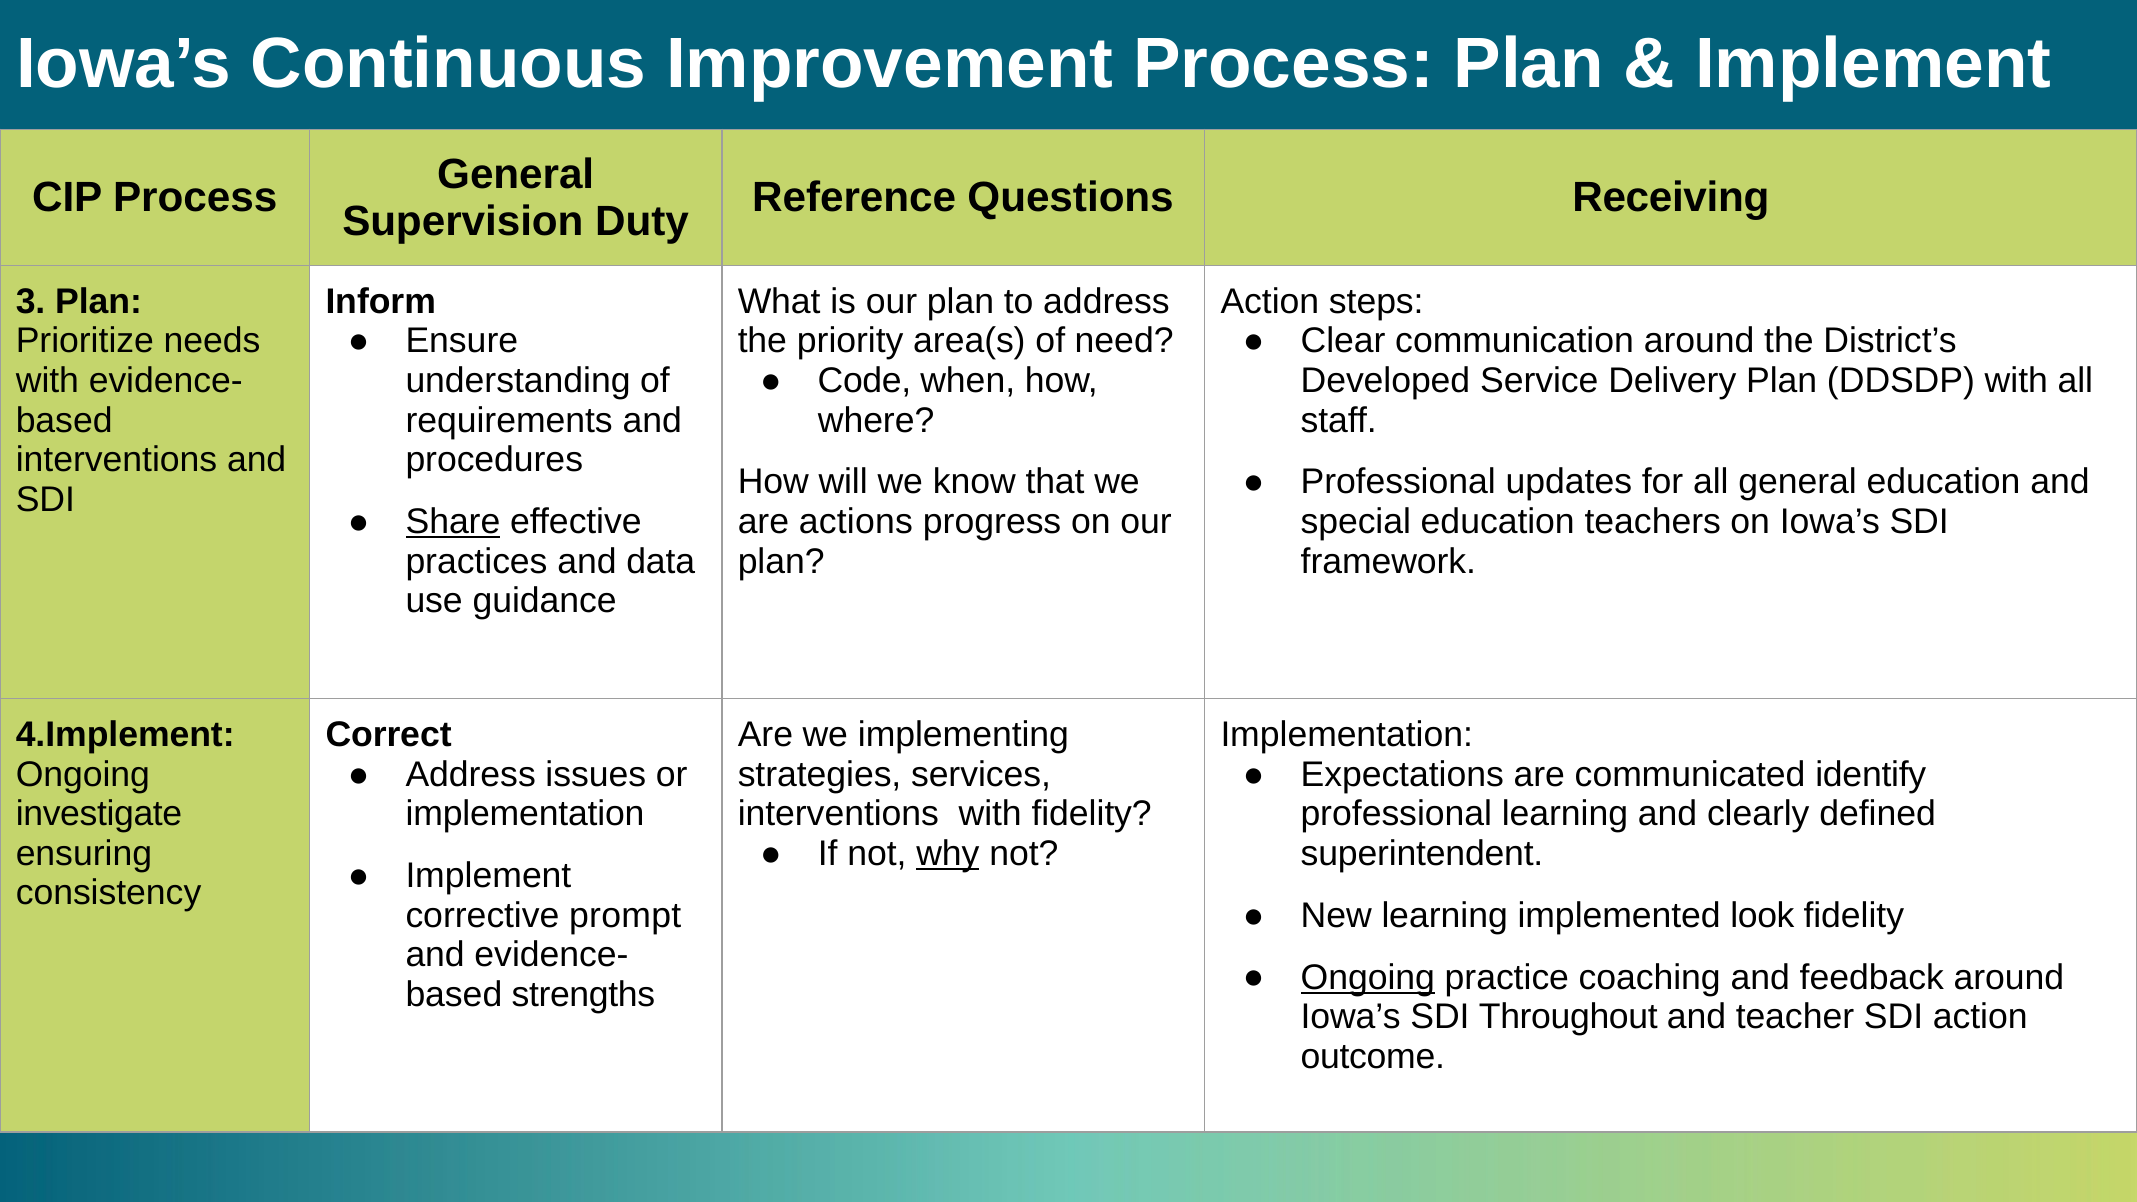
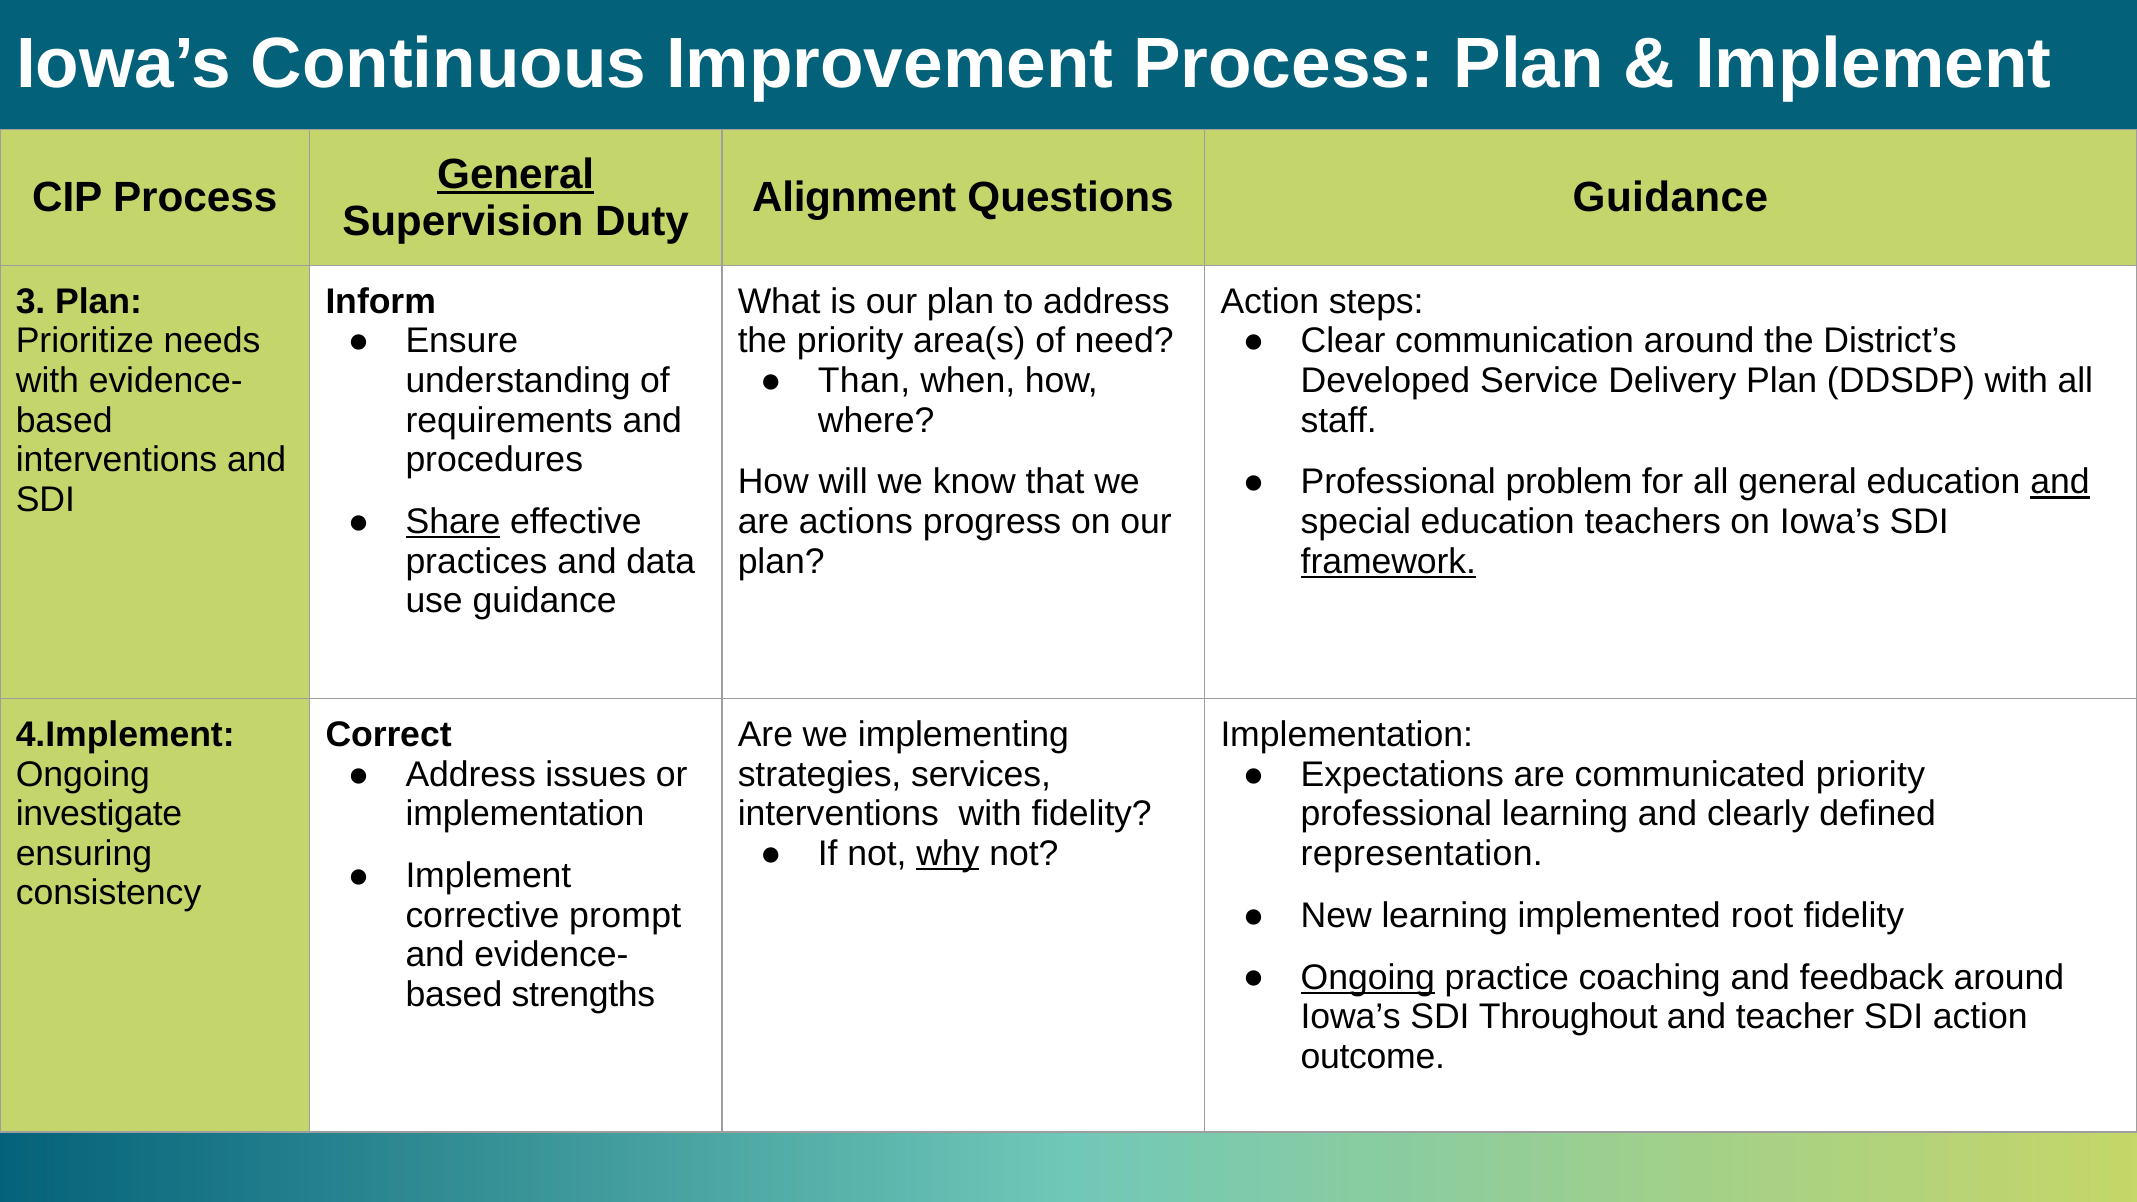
General underline: none -> present (516, 175)
Reference: Reference -> Alignment (854, 198)
Questions Receiving: Receiving -> Guidance (1670, 198)
Code: Code -> Than (864, 381)
updates: updates -> problem (1569, 482)
and underline: none -> present (2060, 482)
framework underline: none -> present (1388, 561)
communicated identify: identify -> priority (1870, 775)
superintendent: superintendent -> representation (1422, 854)
look: look -> root (1762, 916)
